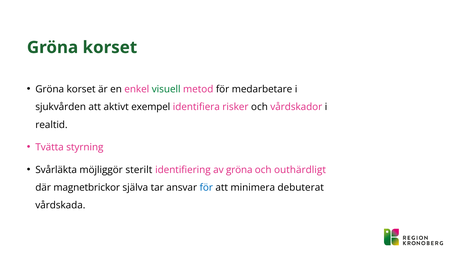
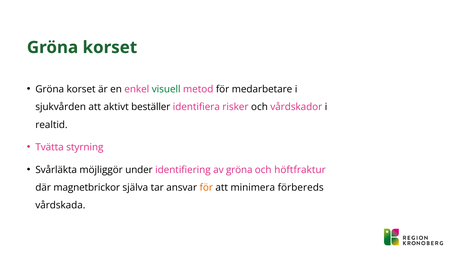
exempel: exempel -> beställer (151, 107)
sterilt: sterilt -> under (139, 170)
outhärdligt: outhärdligt -> höftfraktur (300, 170)
för colour: blue -> orange (206, 188)
debuterat: debuterat -> förbereds (301, 188)
